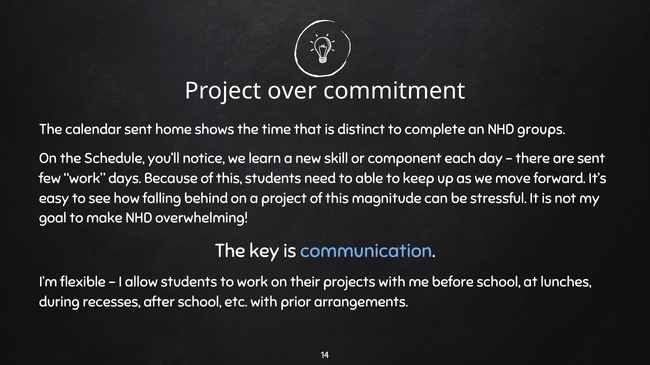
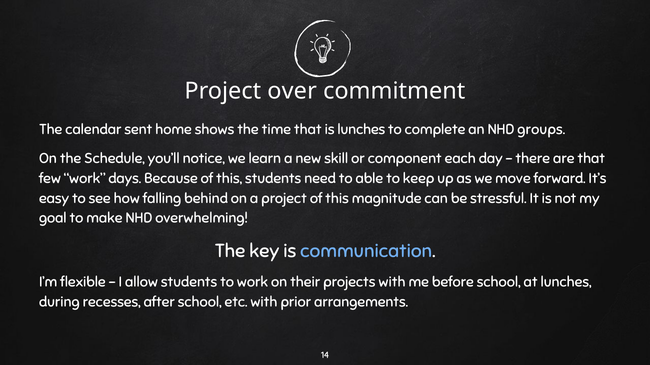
is distinct: distinct -> lunches (361, 130)
are sent: sent -> that (591, 159)
